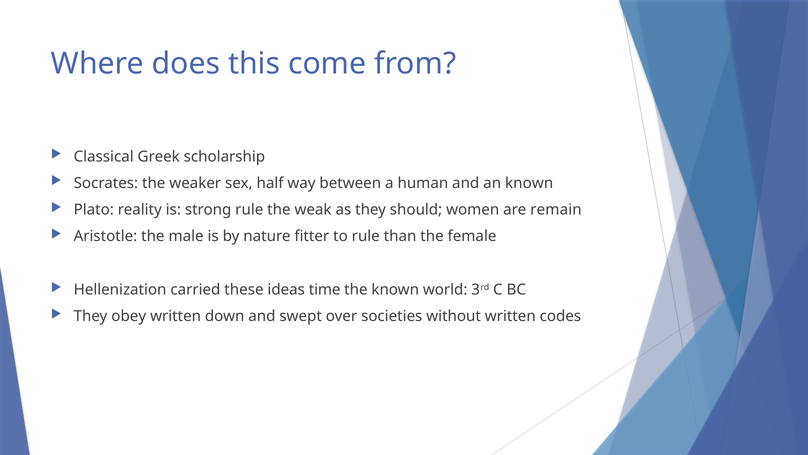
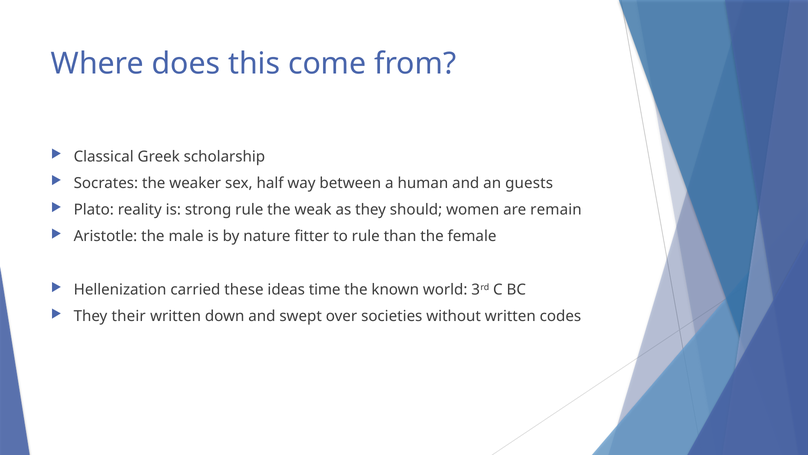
an known: known -> guests (529, 183)
obey: obey -> their (129, 316)
